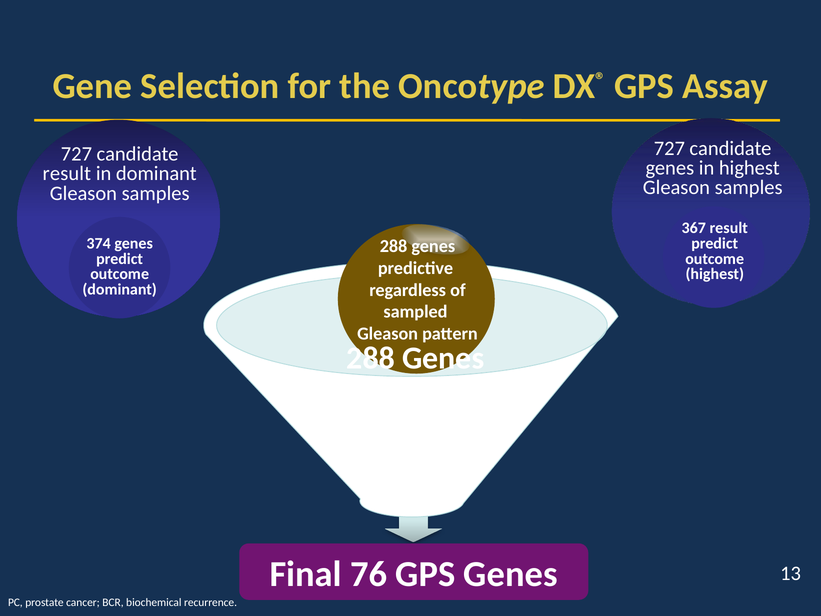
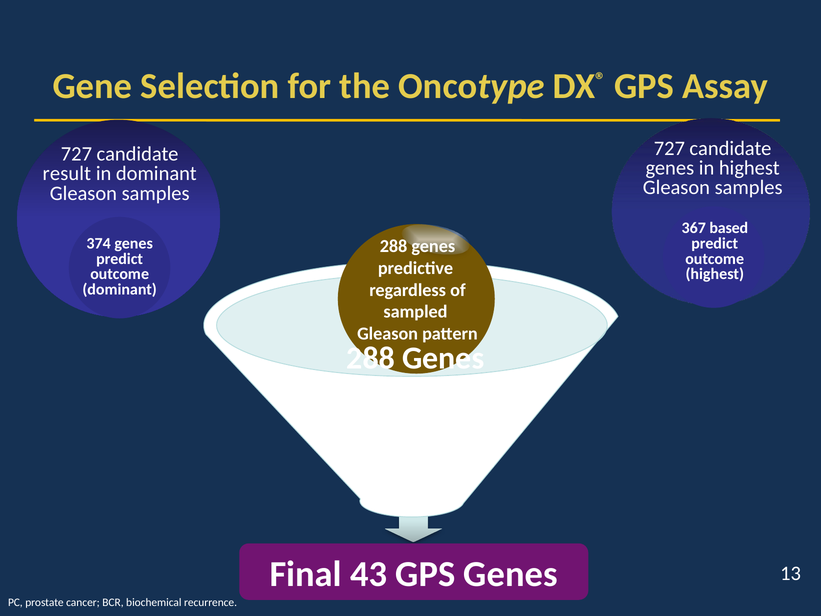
367 result: result -> based (729, 228)
76: 76 -> 43 (369, 574)
